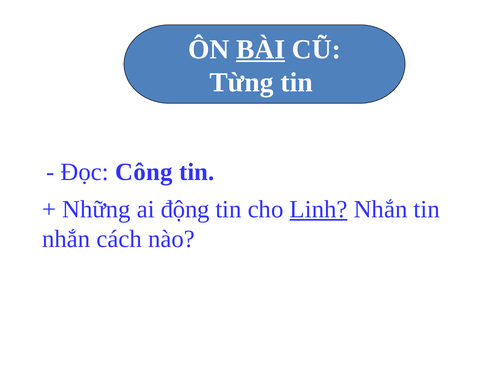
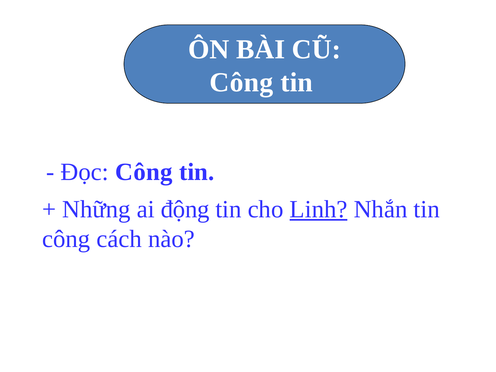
BÀI underline: present -> none (261, 49)
Từng: Từng -> Công (241, 82)
nhắn: nhắn -> công (66, 239)
